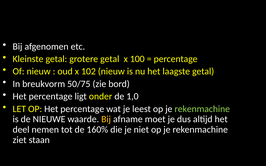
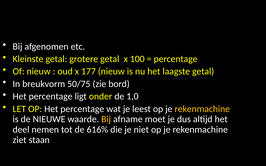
102: 102 -> 177 (88, 72)
rekenmachine colour: light green -> yellow (202, 109)
160%: 160% -> 616% (97, 130)
